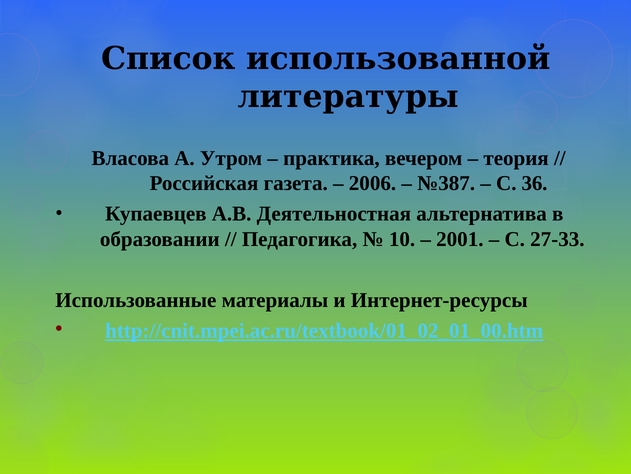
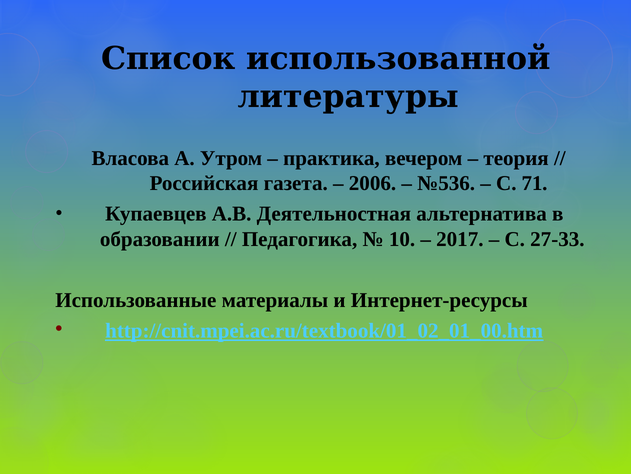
№387: №387 -> №536 (446, 183)
36: 36 -> 71 (535, 183)
2001: 2001 -> 2017 (460, 239)
